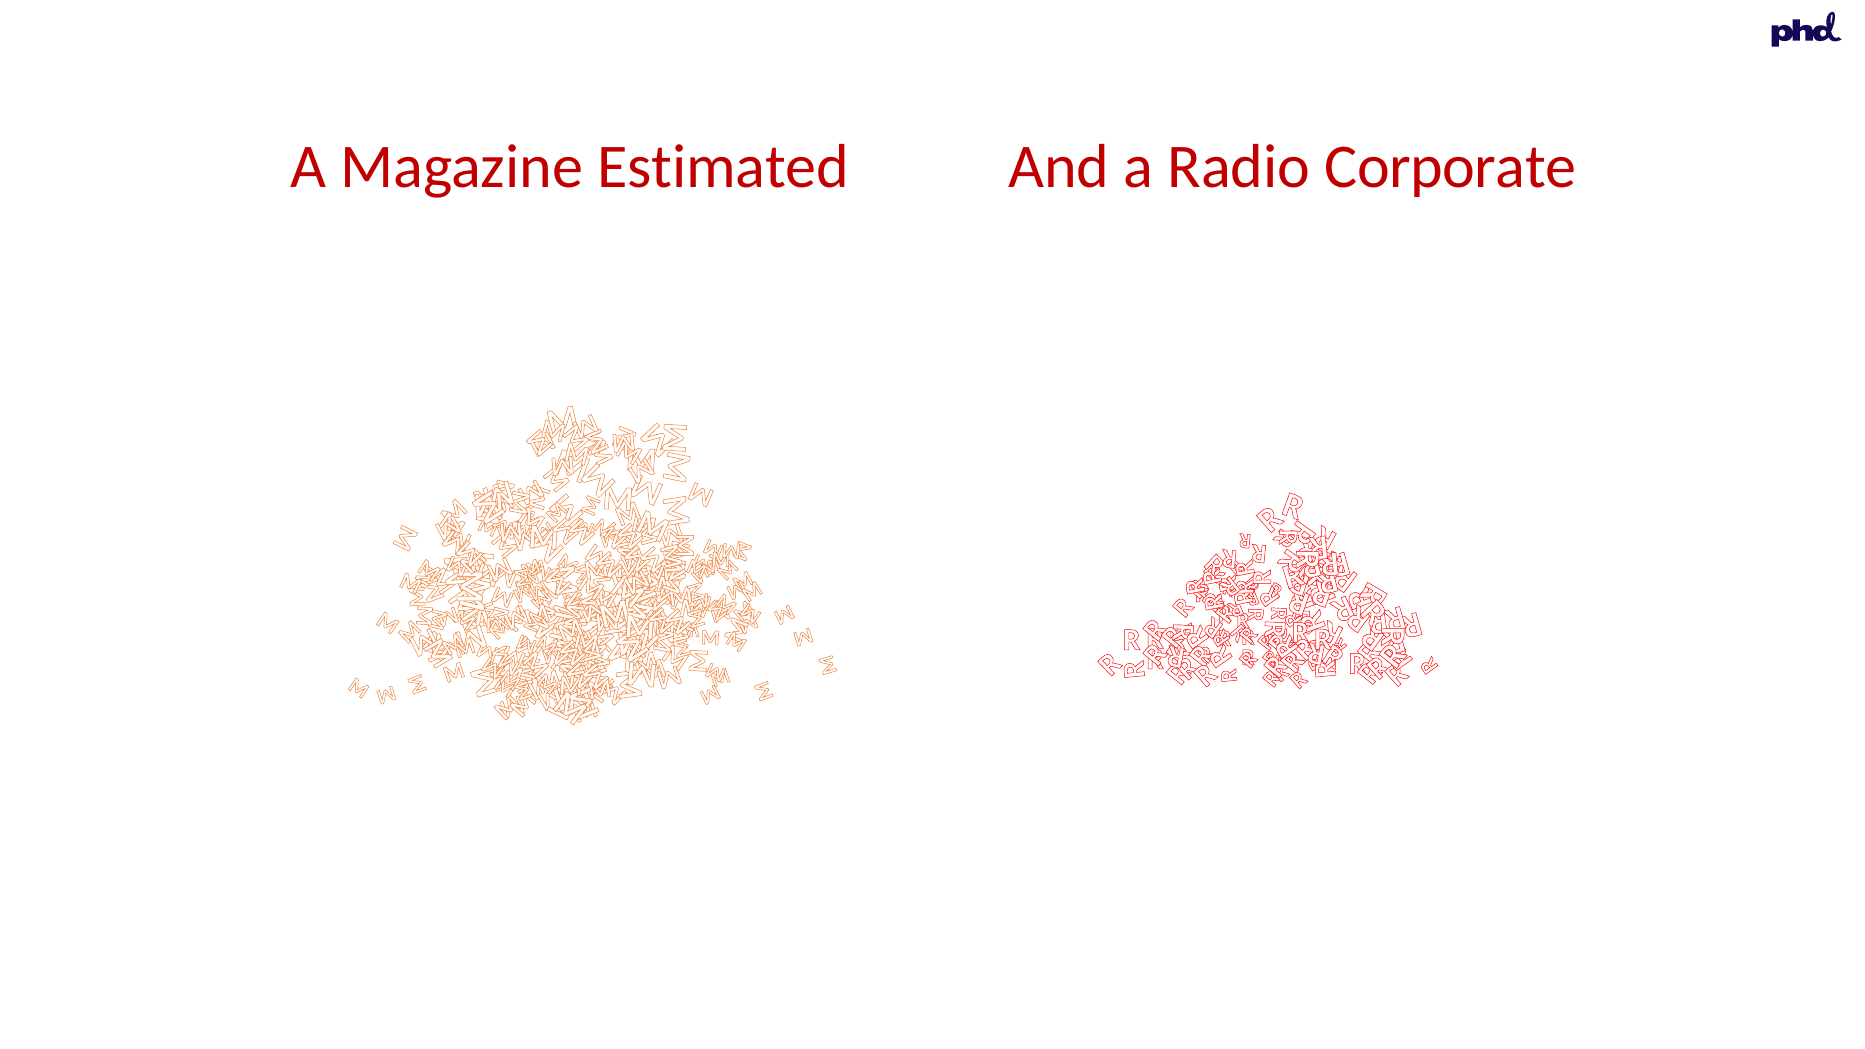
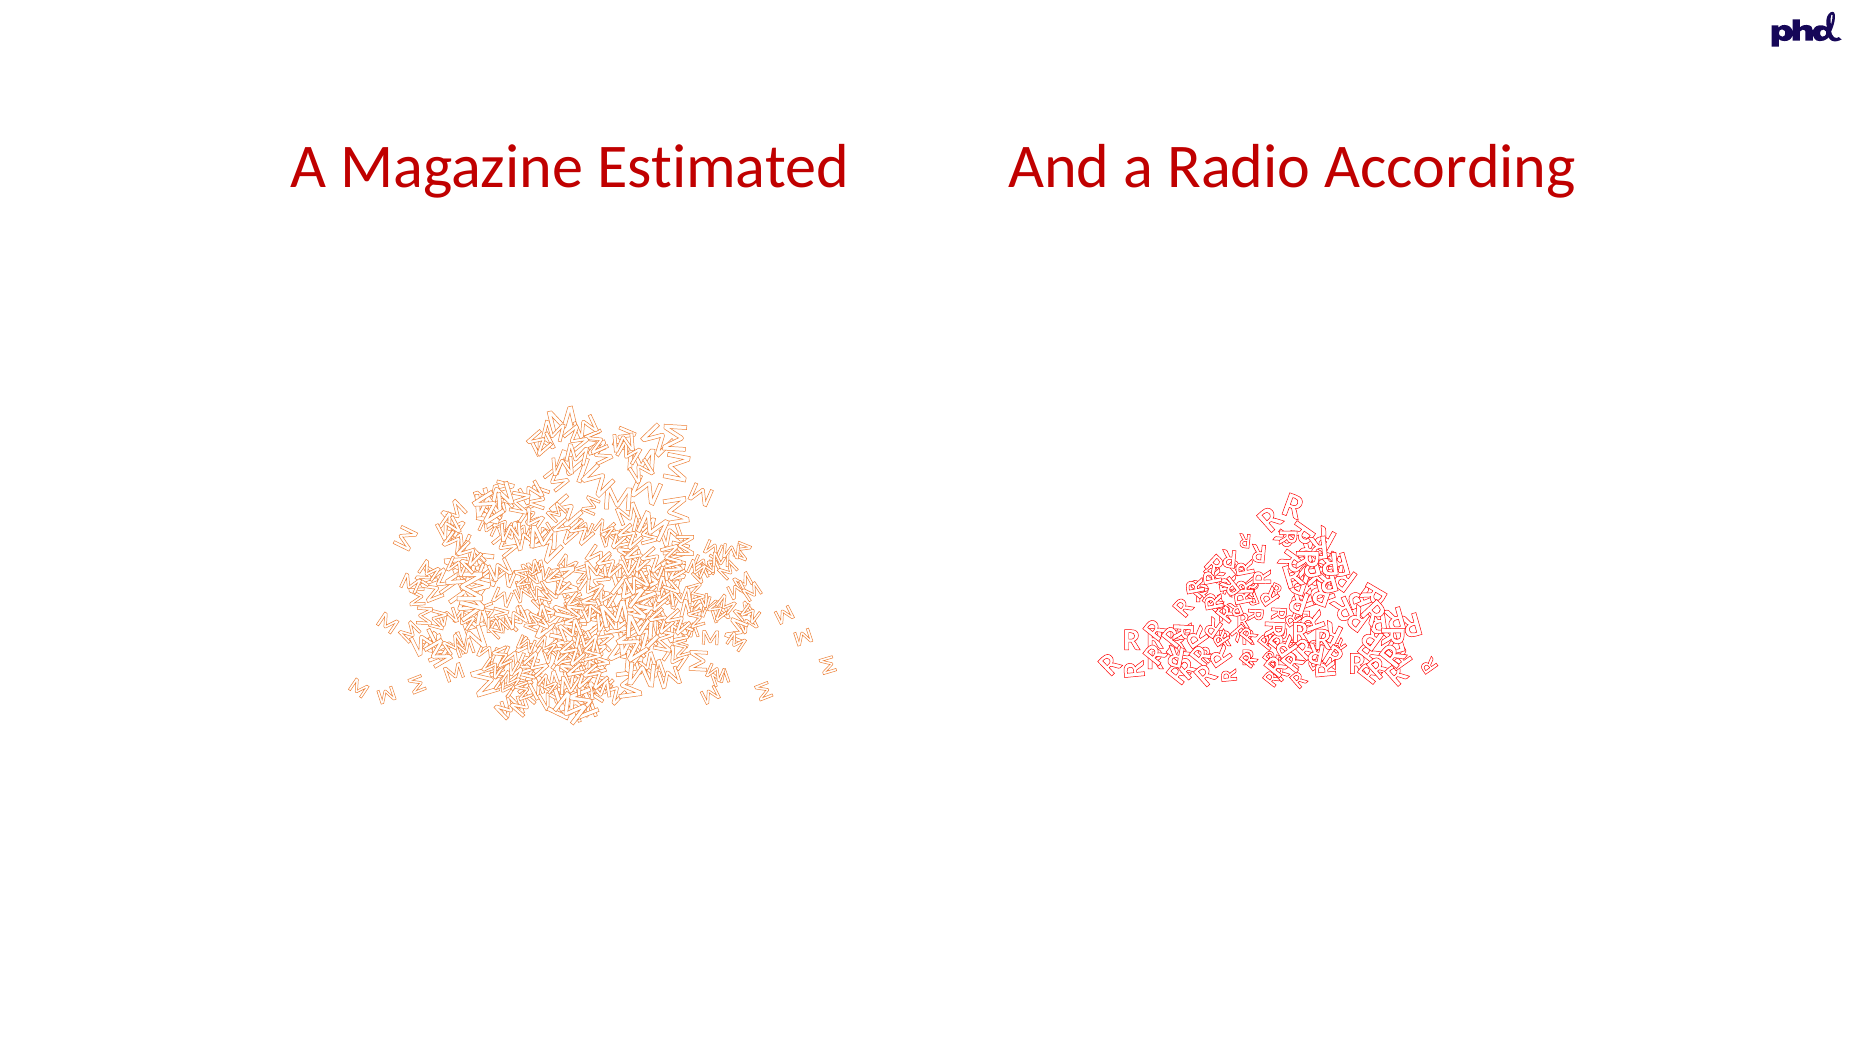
Corporate: Corporate -> According (1450, 167)
